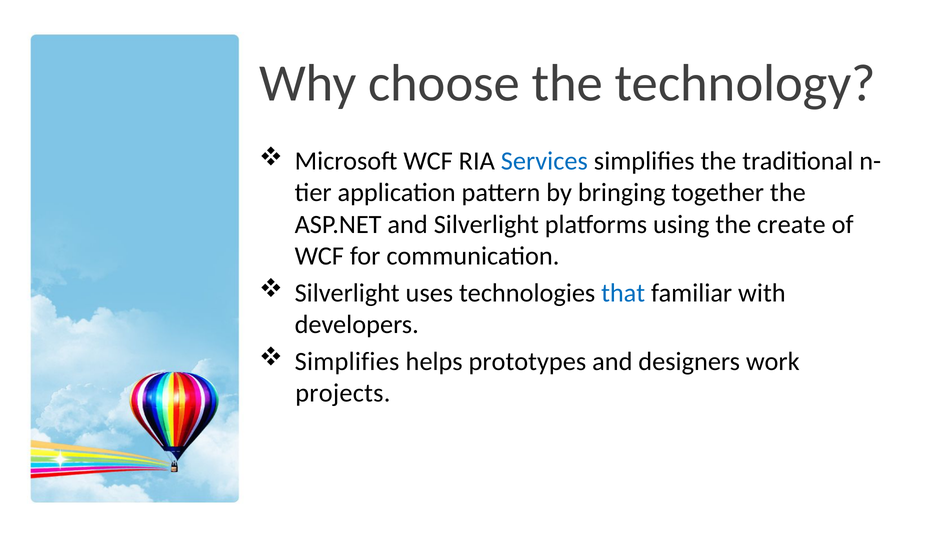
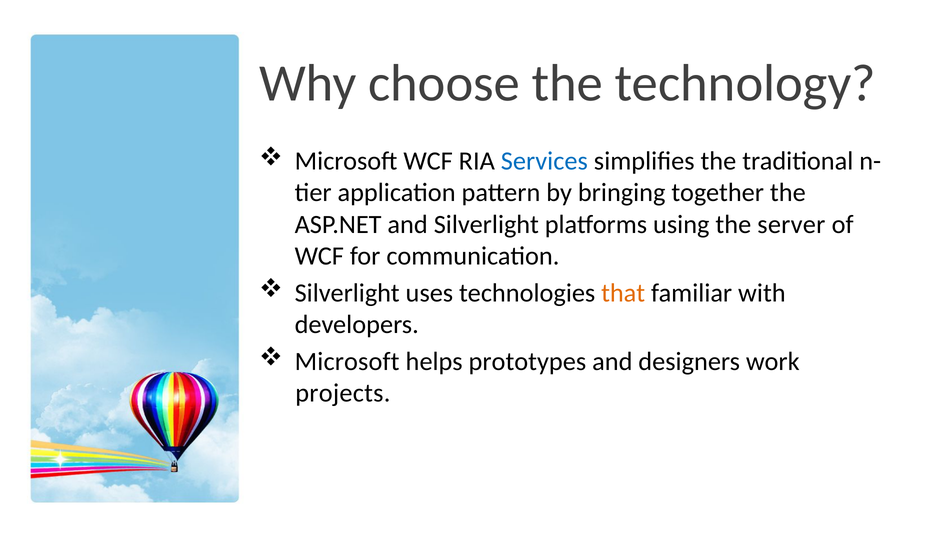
create: create -> server (791, 224)
that colour: blue -> orange (623, 293)
Simplifies: Simplifies -> Microsoft (347, 361)
